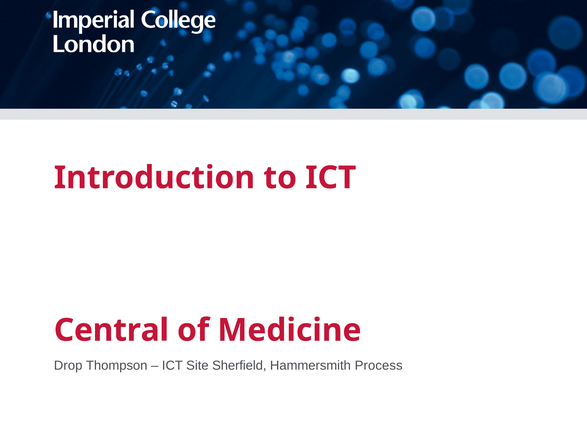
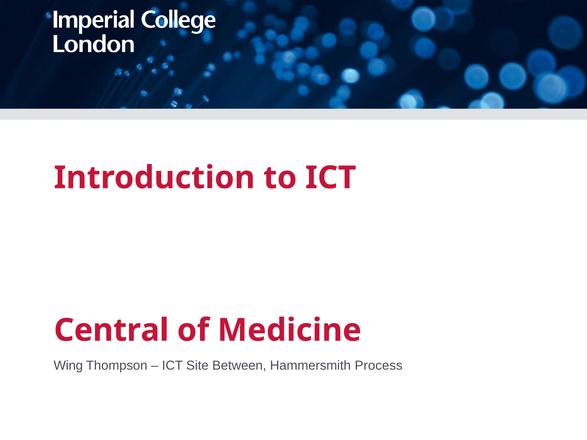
Drop: Drop -> Wing (68, 366)
Sherfield: Sherfield -> Between (239, 366)
